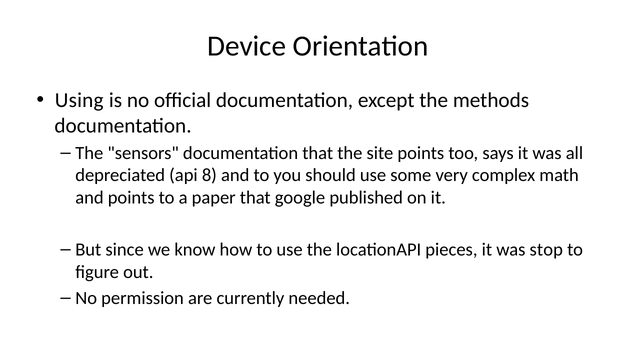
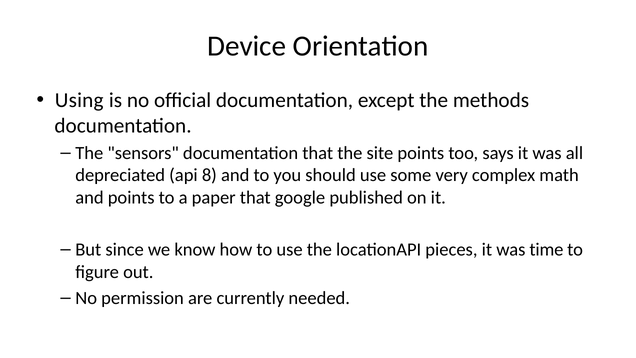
stop: stop -> time (546, 249)
